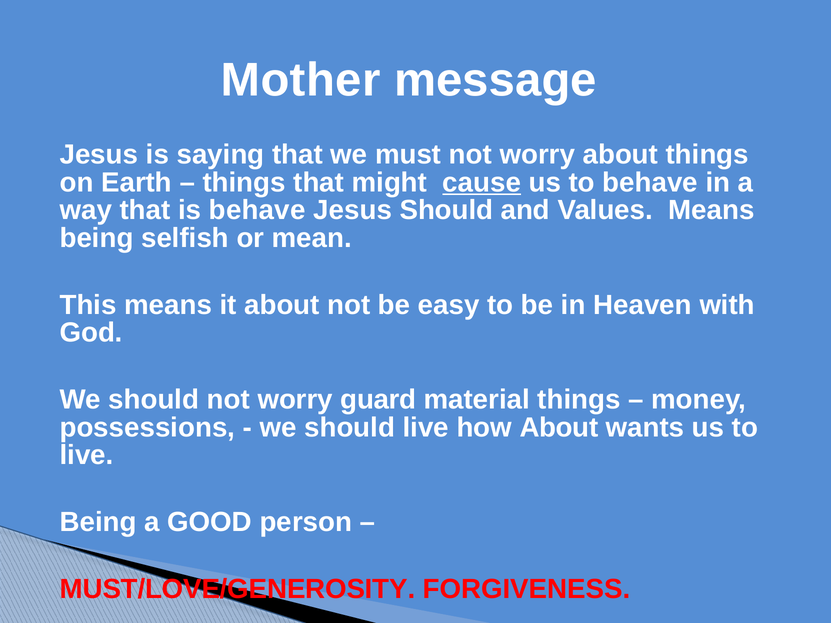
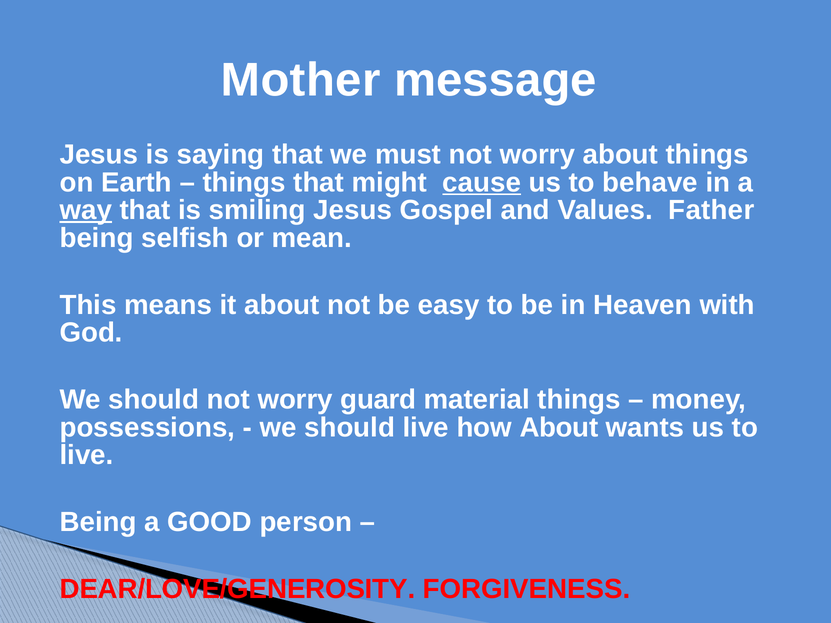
way underline: none -> present (86, 210)
is behave: behave -> smiling (257, 210)
Jesus Should: Should -> Gospel (446, 210)
Values Means: Means -> Father (711, 210)
MUST/LOVE/GENEROSITY: MUST/LOVE/GENEROSITY -> DEAR/LOVE/GENEROSITY (237, 589)
